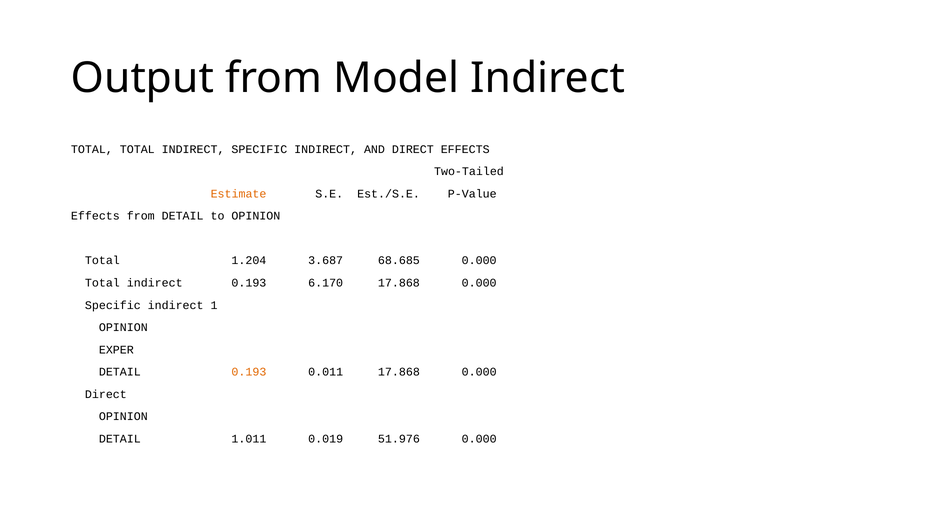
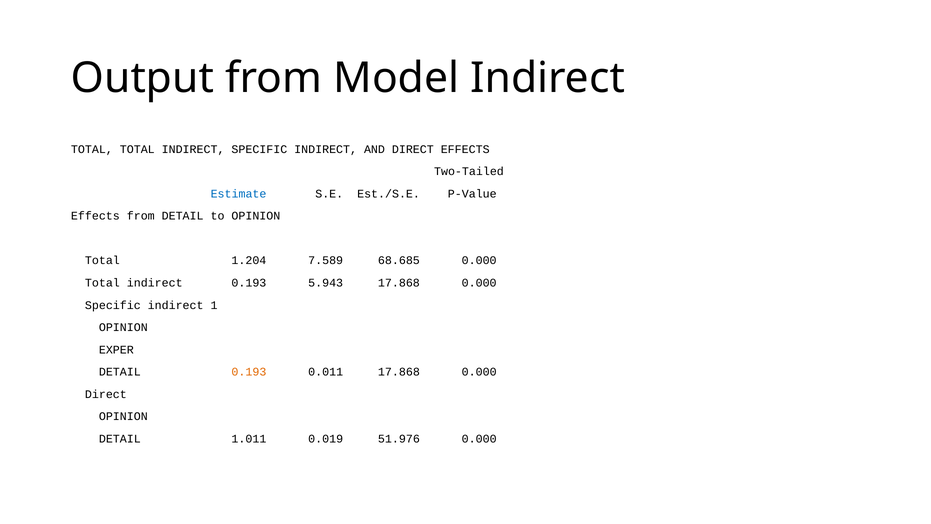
Estimate colour: orange -> blue (239, 194)
3.687: 3.687 -> 7.589 (326, 260)
6.170: 6.170 -> 5.943 (326, 283)
